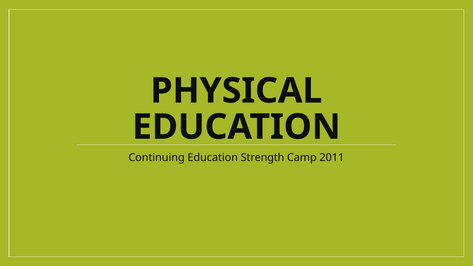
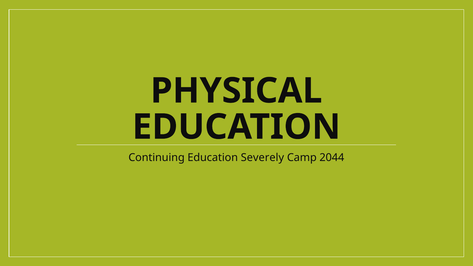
Strength: Strength -> Severely (262, 158)
2011: 2011 -> 2044 (332, 158)
